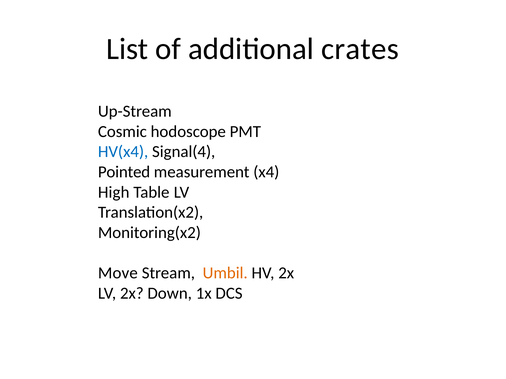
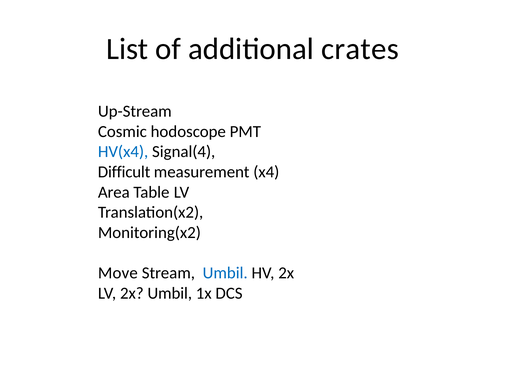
Pointed: Pointed -> Difficult (124, 172)
High: High -> Area (114, 192)
Umbil colour: orange -> blue (225, 273)
2x Down: Down -> Umbil (170, 294)
